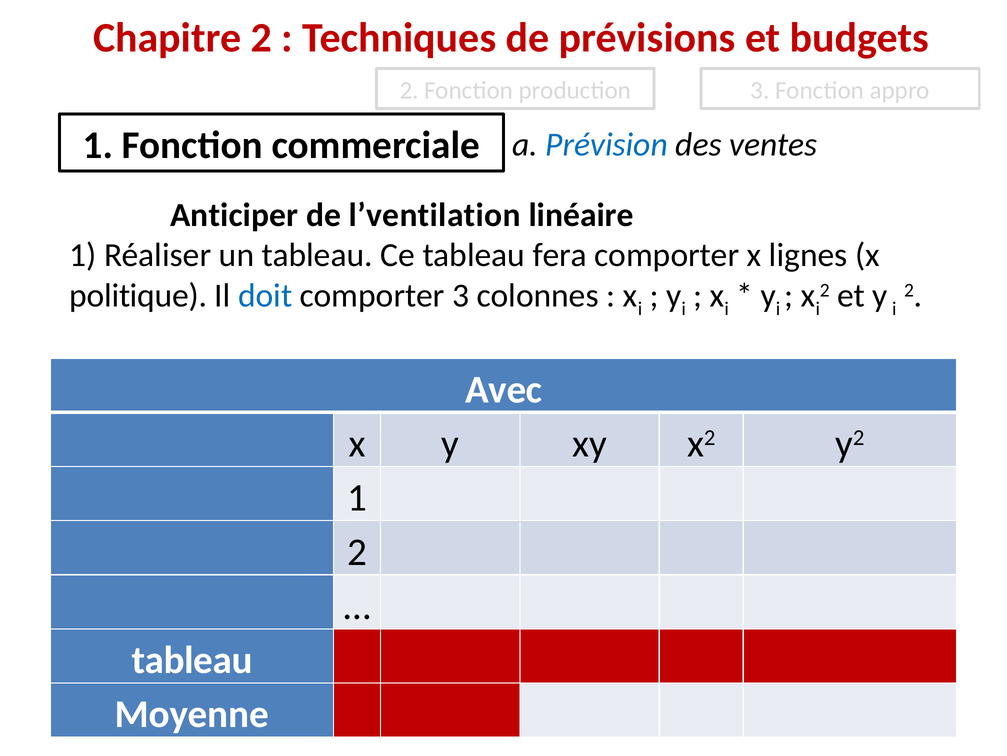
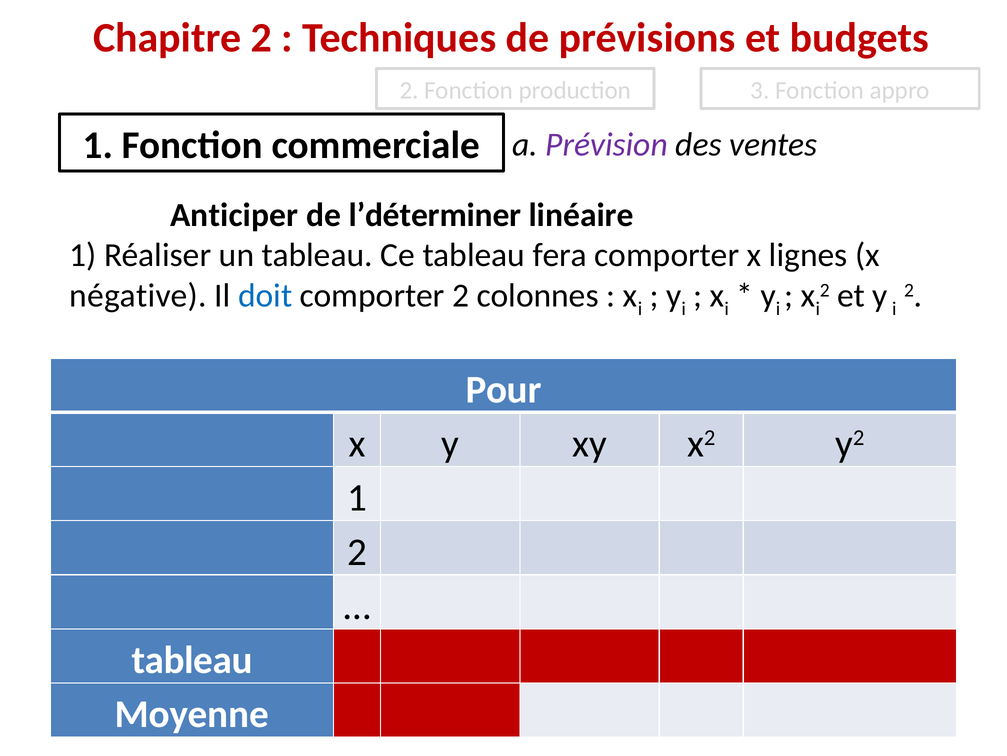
Prévision colour: blue -> purple (607, 145)
l’ventilation: l’ventilation -> l’déterminer (435, 215)
politique: politique -> négative (138, 295)
comporter 3: 3 -> 2 (461, 295)
Avec: Avec -> Pour (504, 389)
